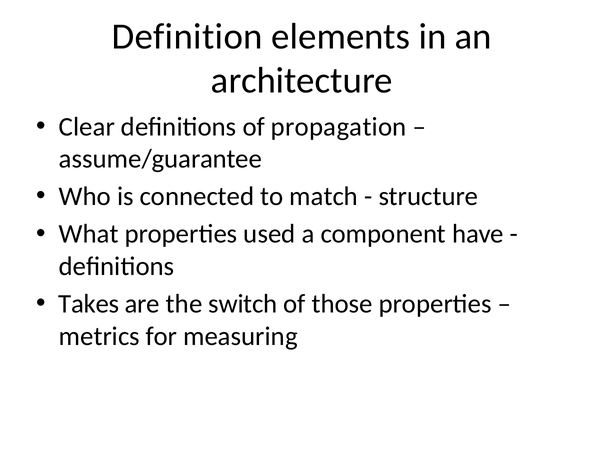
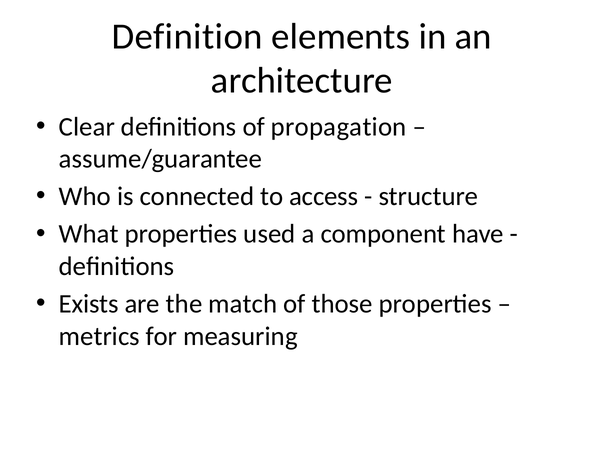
match: match -> access (324, 197)
Takes: Takes -> Exists (89, 304)
switch: switch -> match (243, 304)
